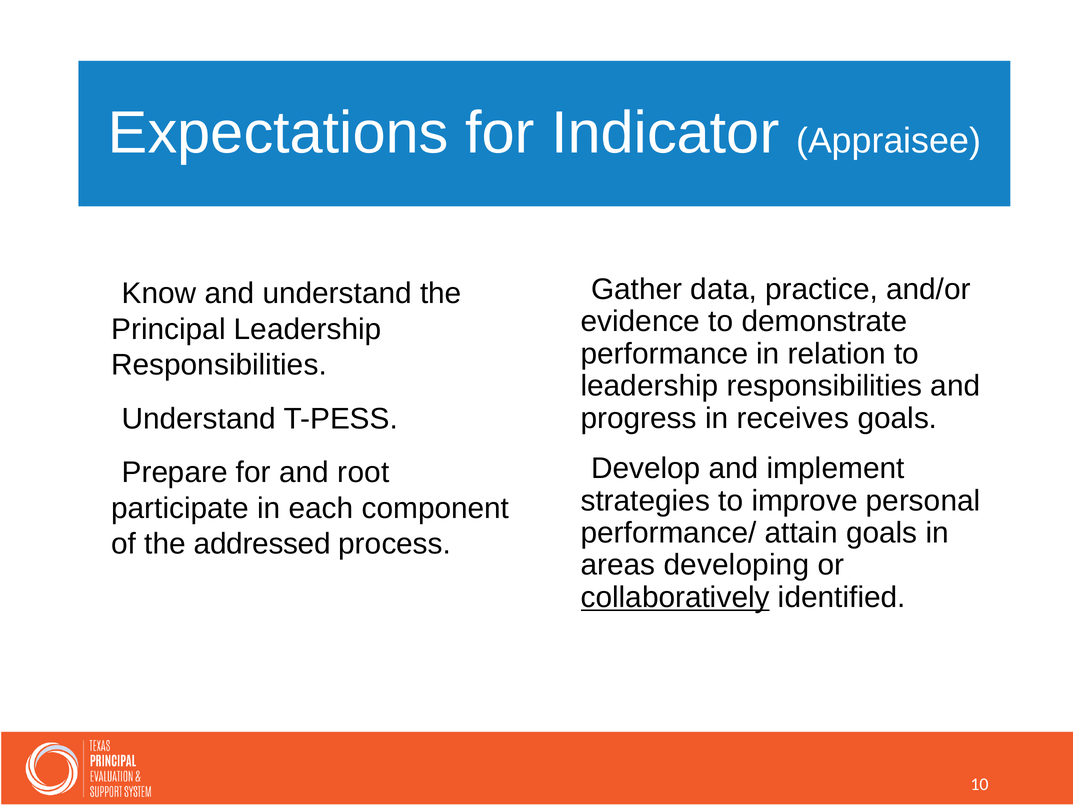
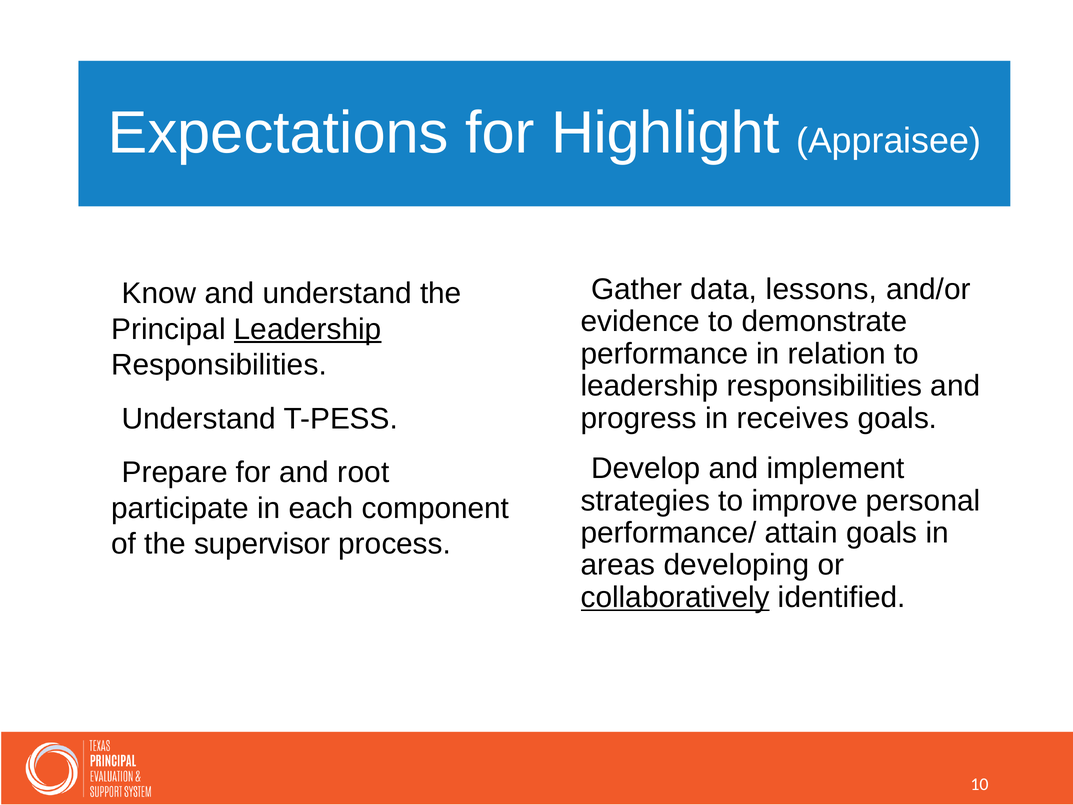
Indicator: Indicator -> Highlight (665, 133)
practice: practice -> lessons (821, 289)
Leadership underline: none -> present (308, 329)
addressed: addressed -> supervisor (262, 544)
